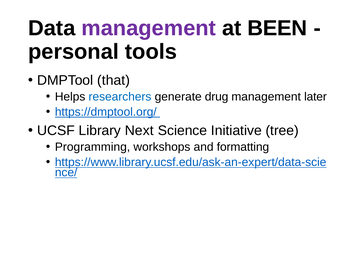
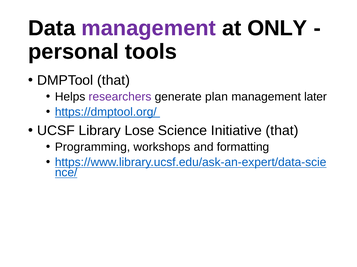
BEEN: BEEN -> ONLY (277, 28)
researchers colour: blue -> purple (120, 97)
drug: drug -> plan (216, 97)
Next: Next -> Lose (139, 131)
Initiative tree: tree -> that (282, 131)
